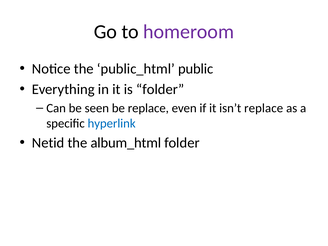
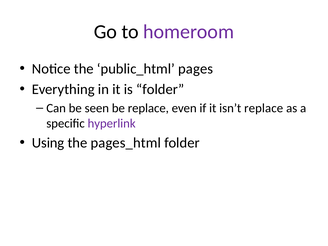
public: public -> pages (196, 69)
hyperlink colour: blue -> purple (112, 123)
Netid: Netid -> Using (48, 143)
album_html: album_html -> pages_html (126, 143)
